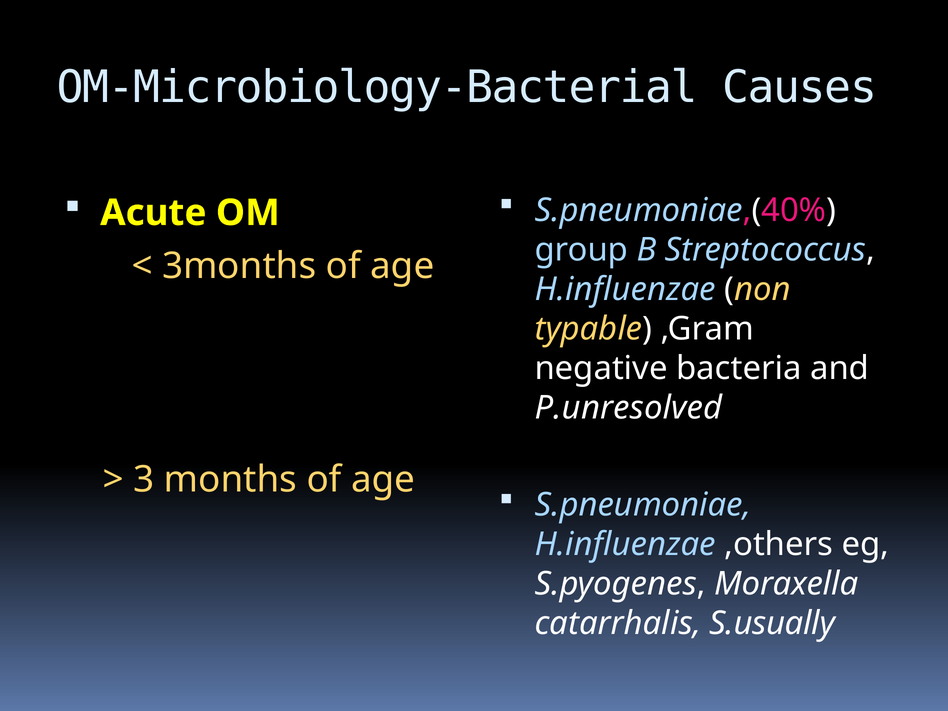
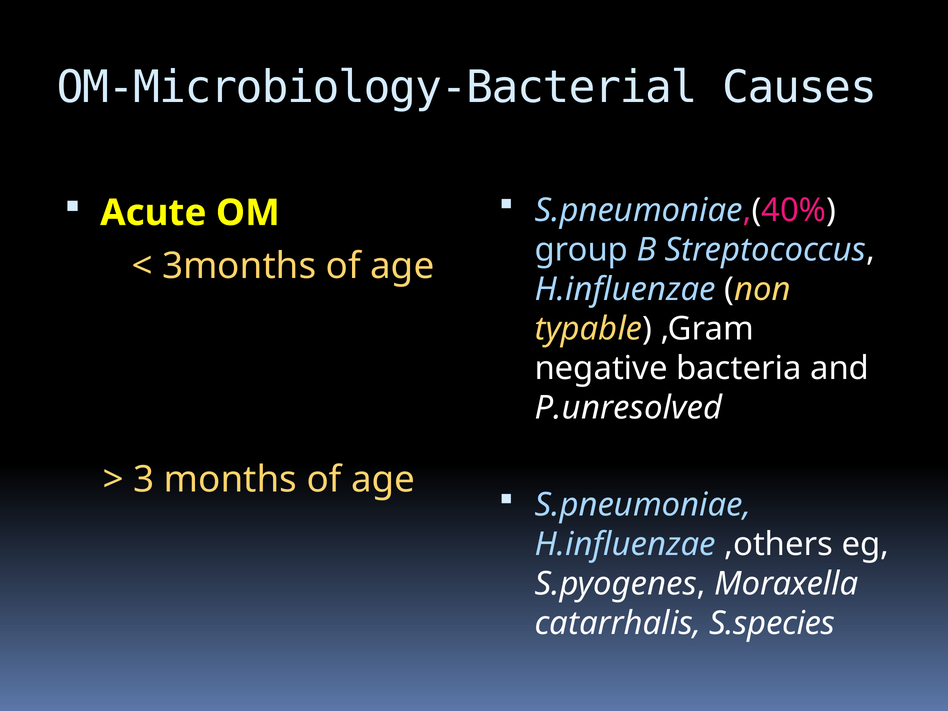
S.usually: S.usually -> S.species (772, 624)
